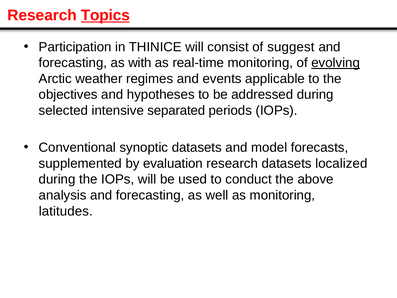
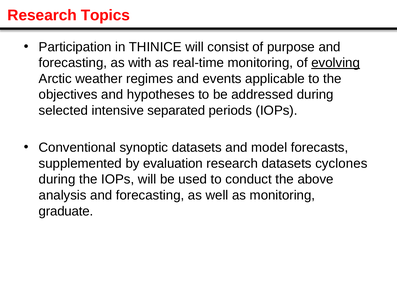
Topics underline: present -> none (105, 15)
suggest: suggest -> purpose (291, 47)
localized: localized -> cyclones (341, 163)
latitudes: latitudes -> graduate (66, 211)
